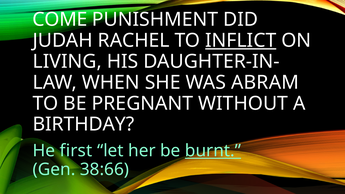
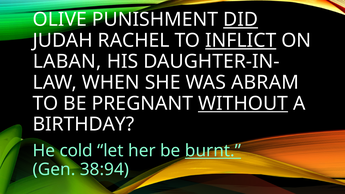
COME: COME -> OLIVE (60, 20)
DID underline: none -> present (241, 20)
LIVING: LIVING -> LABAN (67, 61)
WITHOUT underline: none -> present (243, 103)
first: first -> cold (76, 151)
38:66: 38:66 -> 38:94 (104, 169)
